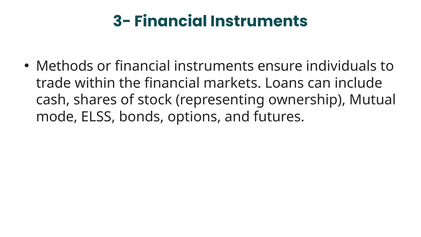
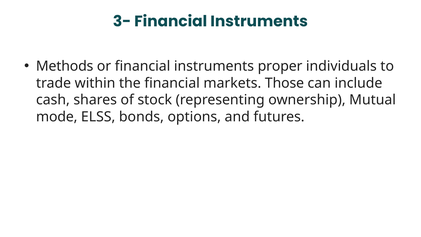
ensure: ensure -> proper (280, 66)
Loans: Loans -> Those (284, 83)
